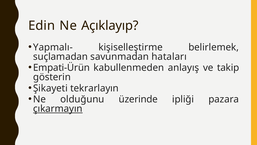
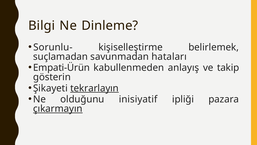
Edin: Edin -> Bilgi (42, 26)
Açıklayıp: Açıklayıp -> Dinleme (110, 26)
Yapmalı-: Yapmalı- -> Sorunlu- (53, 47)
tekrarlayın underline: none -> present (95, 88)
üzerinde: üzerinde -> inisiyatif (138, 99)
